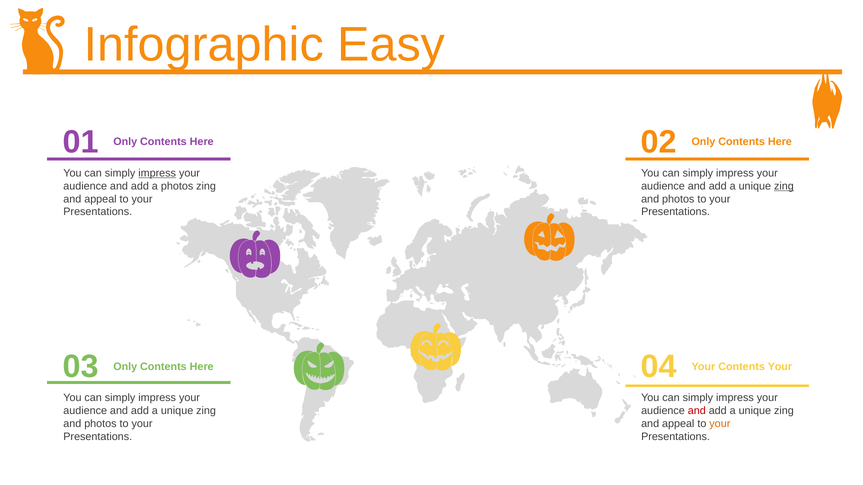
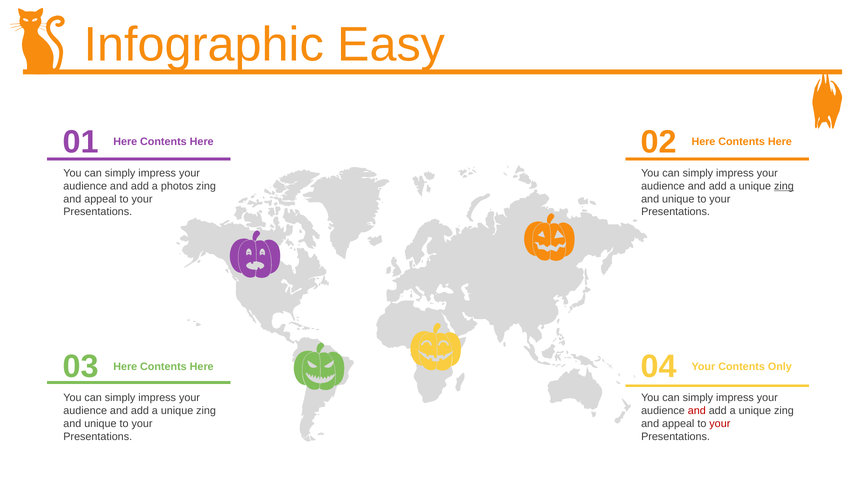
Only: Only -> Here (125, 142)
Only: Only -> Here (703, 142)
impress underline: present -> none (157, 173)
photos: photos -> unique (678, 199)
Only: Only -> Here (125, 367)
Contents Your: Your -> Only (780, 367)
photos: photos -> unique (100, 424)
your colour: orange -> red (720, 424)
